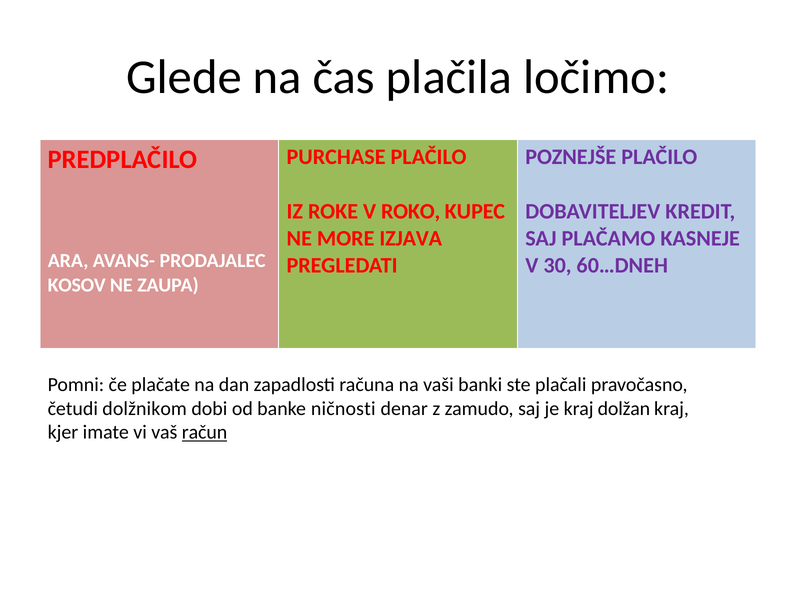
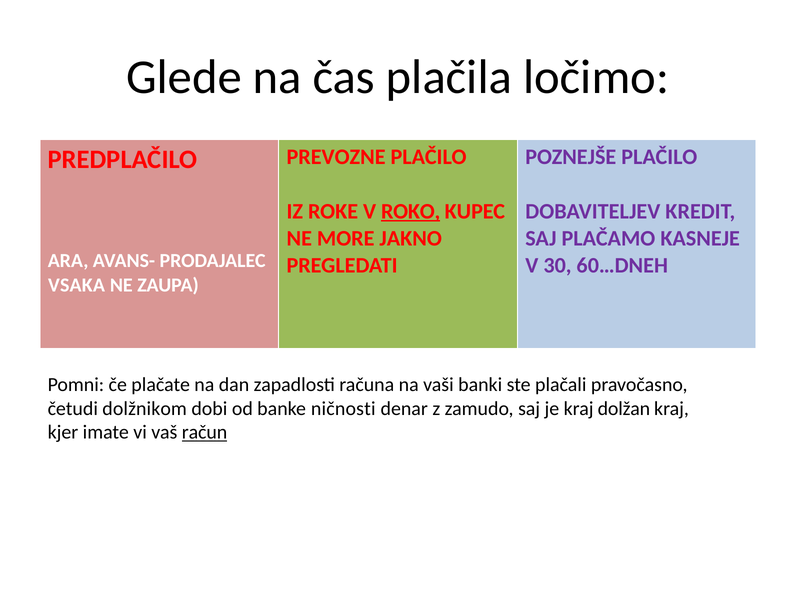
PURCHASE: PURCHASE -> PREVOZNE (336, 157)
ROKO underline: none -> present (411, 211)
IZJAVA: IZJAVA -> JAKNO (411, 238)
KOSOV: KOSOV -> VSAKA (76, 285)
